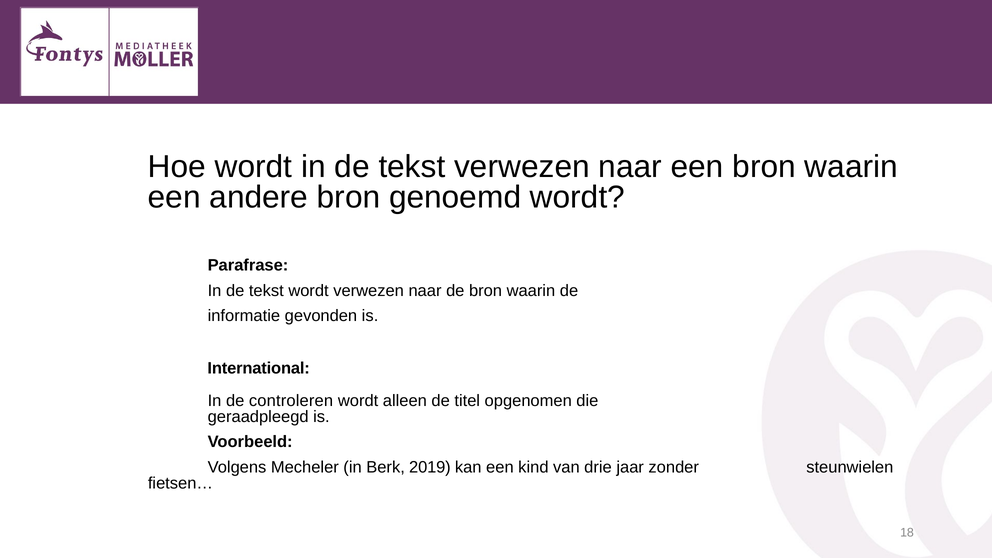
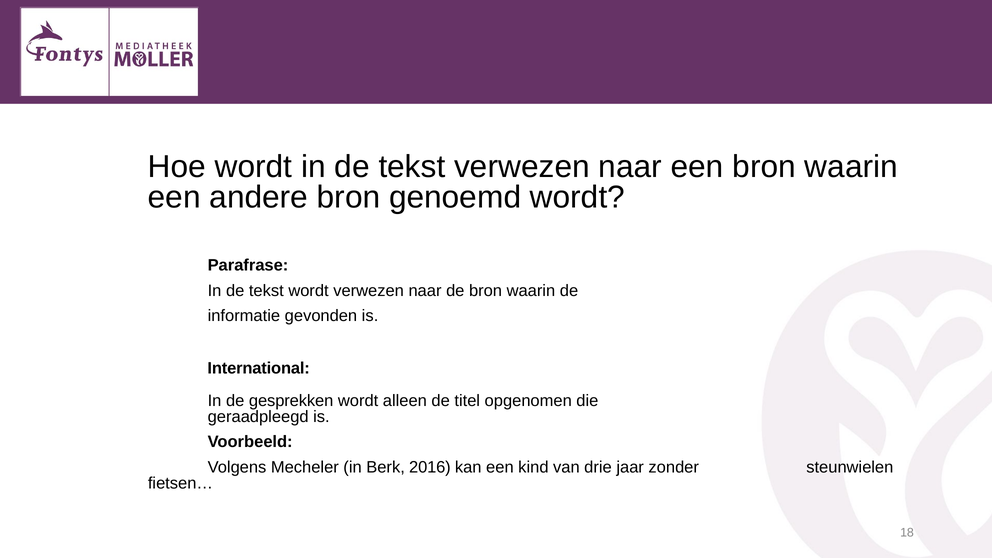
controleren: controleren -> gesprekken (291, 401)
2019: 2019 -> 2016 (430, 467)
